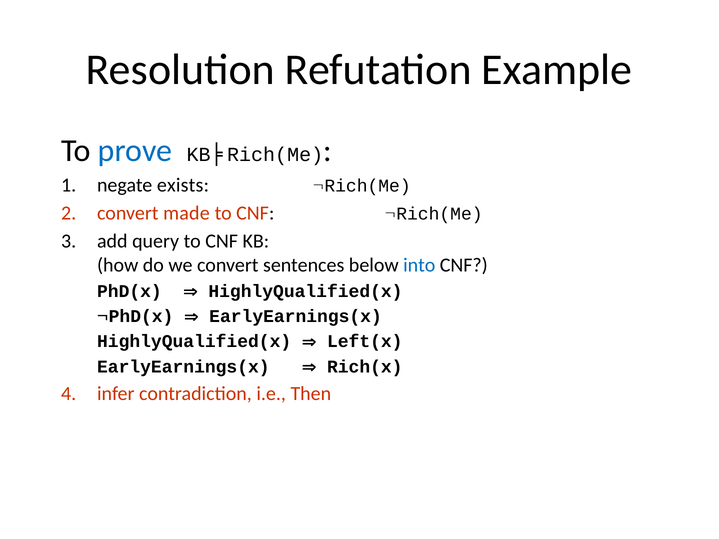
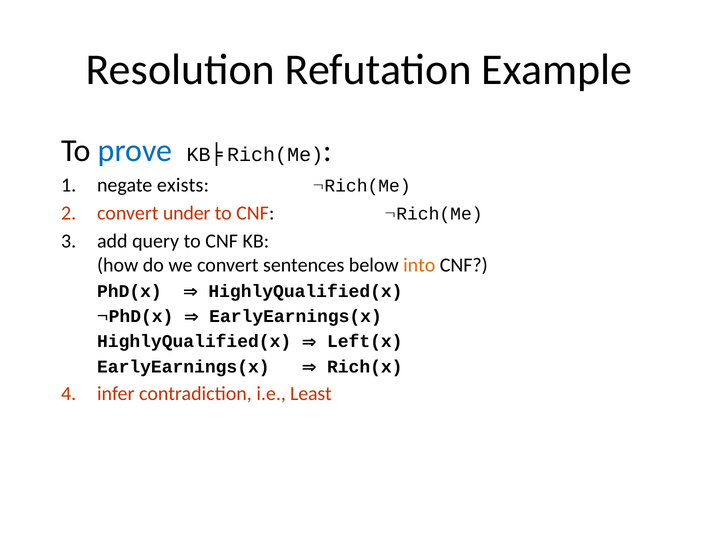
made: made -> under (187, 213)
into colour: blue -> orange (419, 265)
Then: Then -> Least (311, 394)
